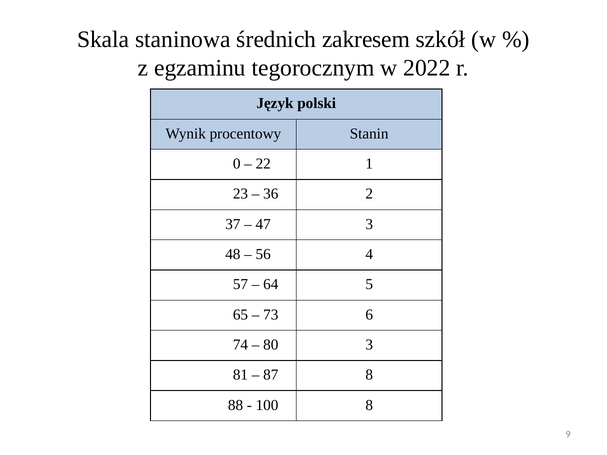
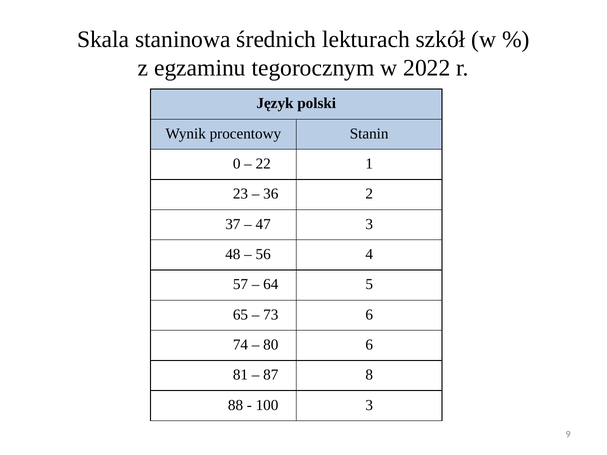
zakresem: zakresem -> lekturach (366, 40)
80 3: 3 -> 6 (369, 345)
100 8: 8 -> 3 (369, 405)
